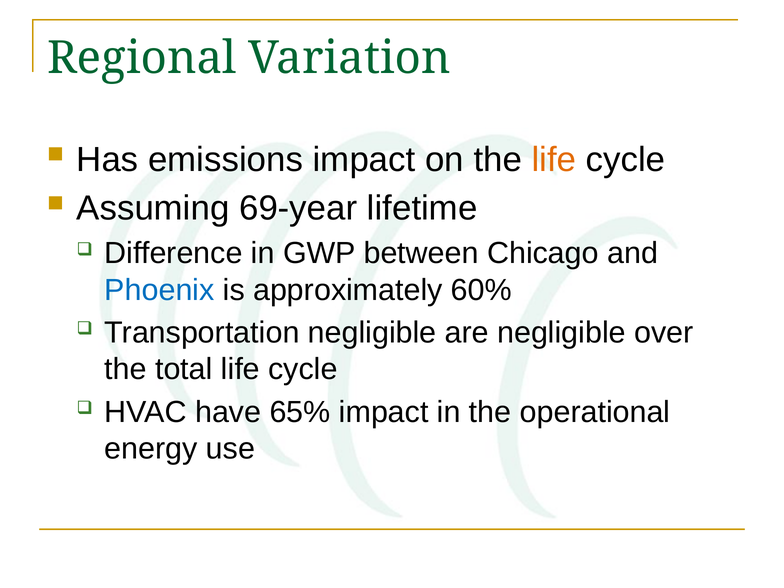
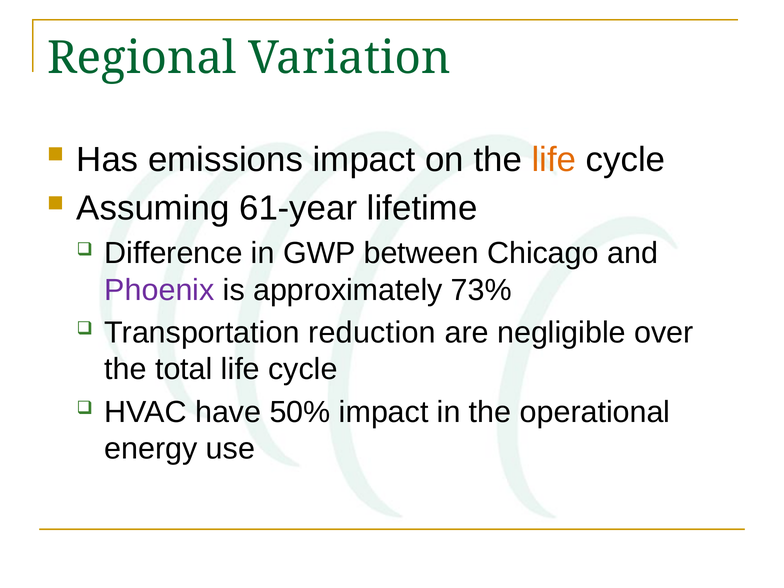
69-year: 69-year -> 61-year (298, 208)
Phoenix colour: blue -> purple (159, 290)
60%: 60% -> 73% (481, 290)
Transportation negligible: negligible -> reduction (372, 333)
65%: 65% -> 50% (300, 412)
